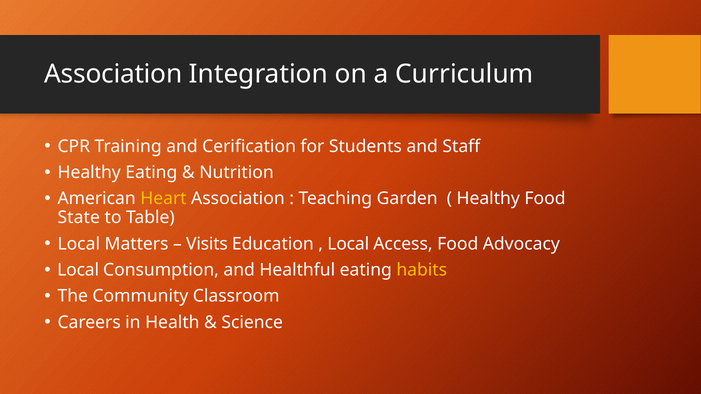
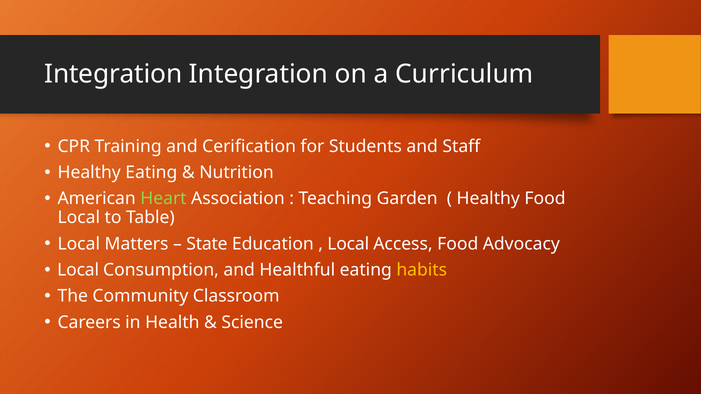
Association: Association -> Integration (113, 74)
Heart colour: yellow -> light green (163, 199)
State: State -> Local (79, 218)
Visits: Visits -> State (207, 244)
